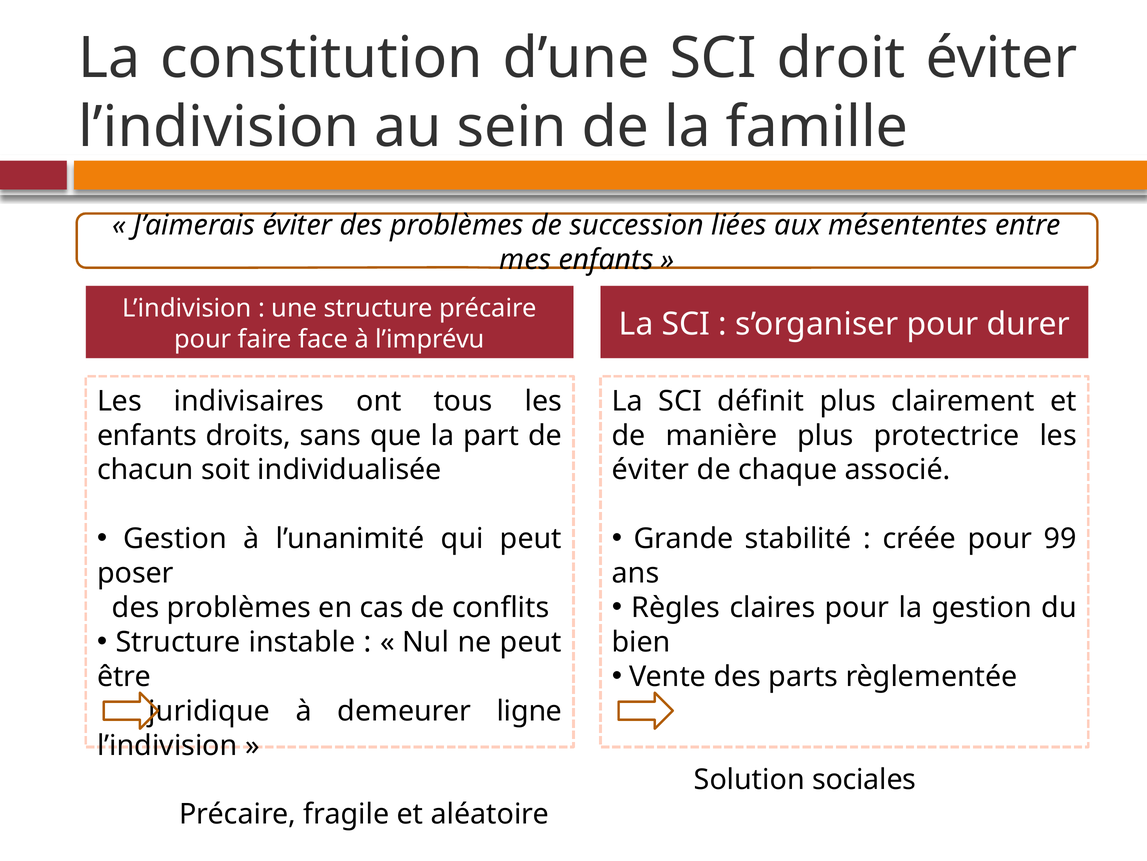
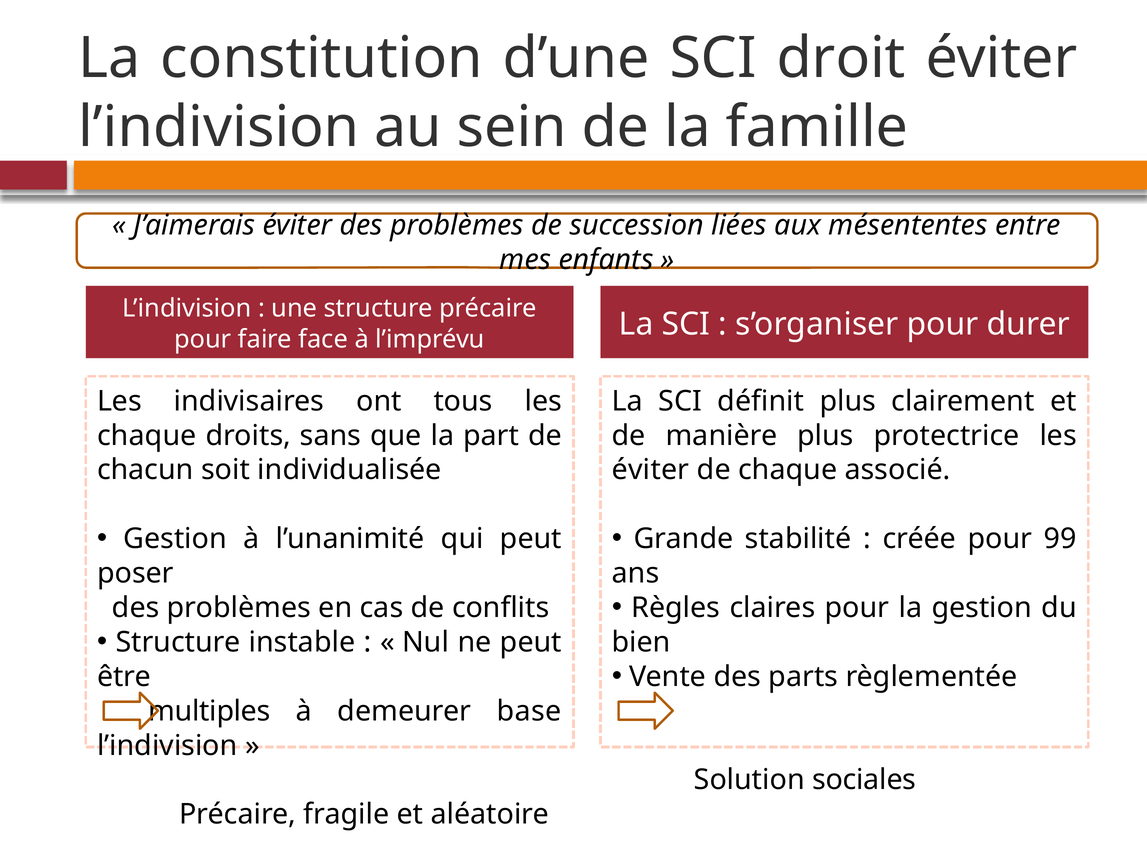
enfants: enfants -> chaque (147, 435)
juridique: juridique -> multiples (209, 710)
ligne: ligne -> base (529, 710)
